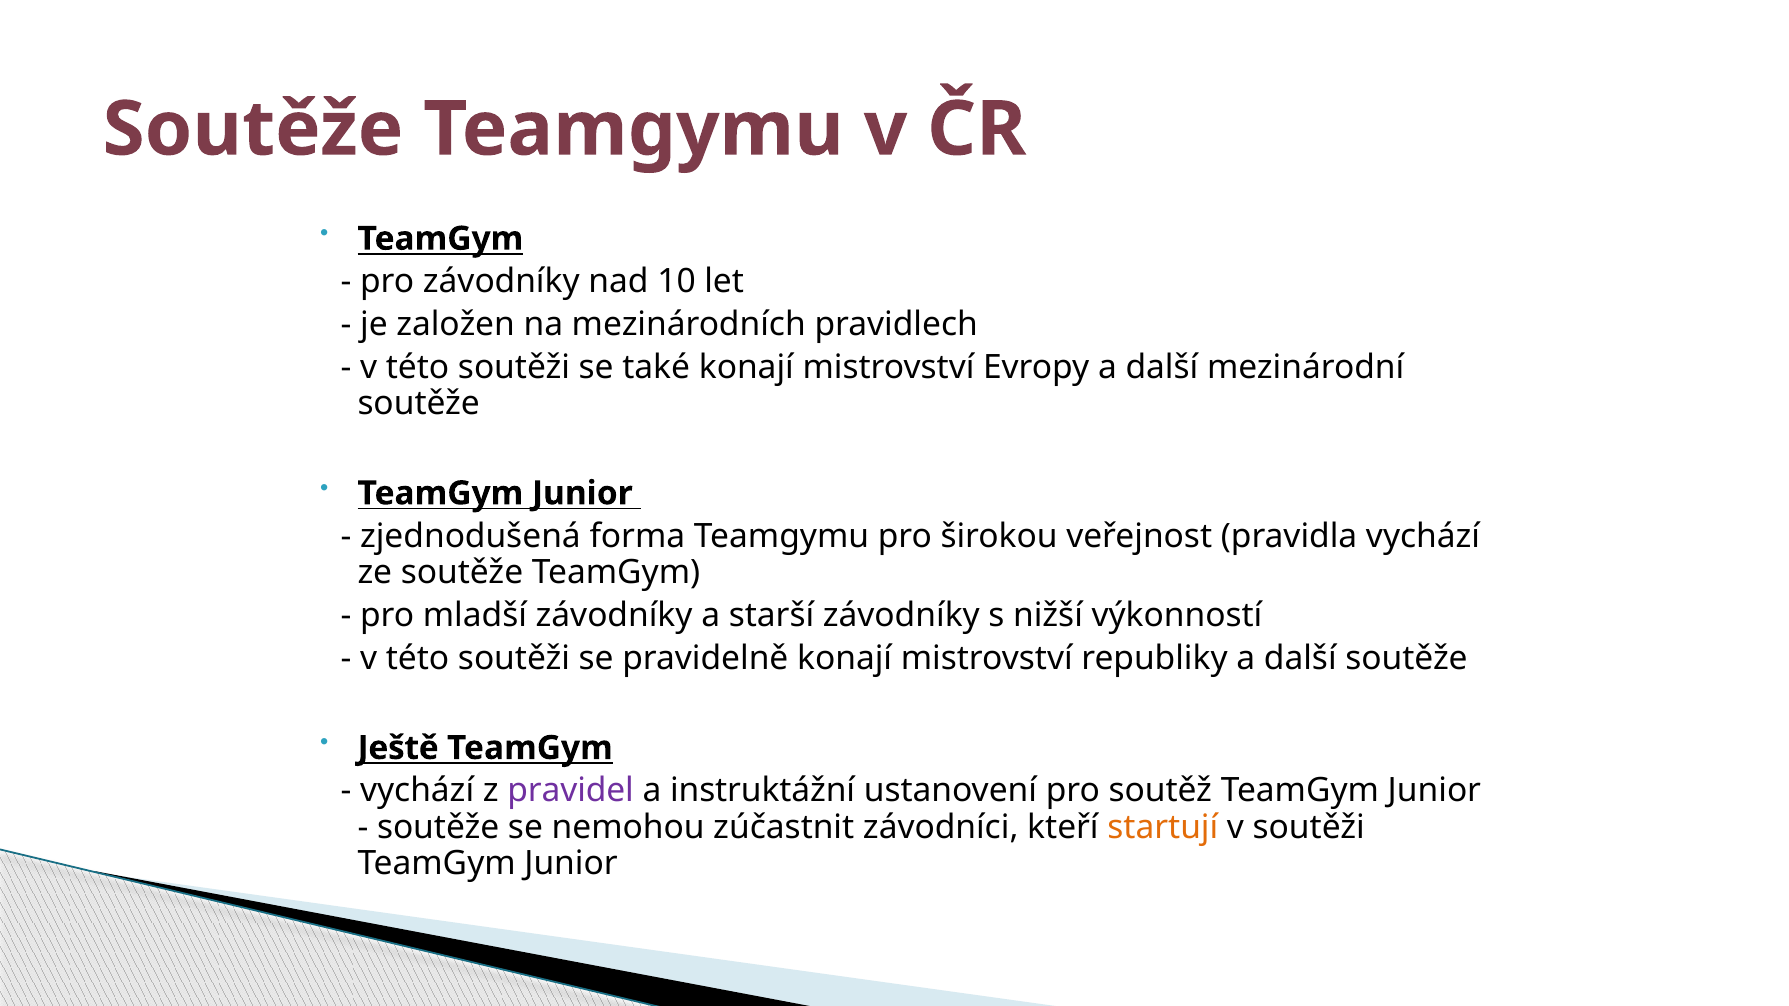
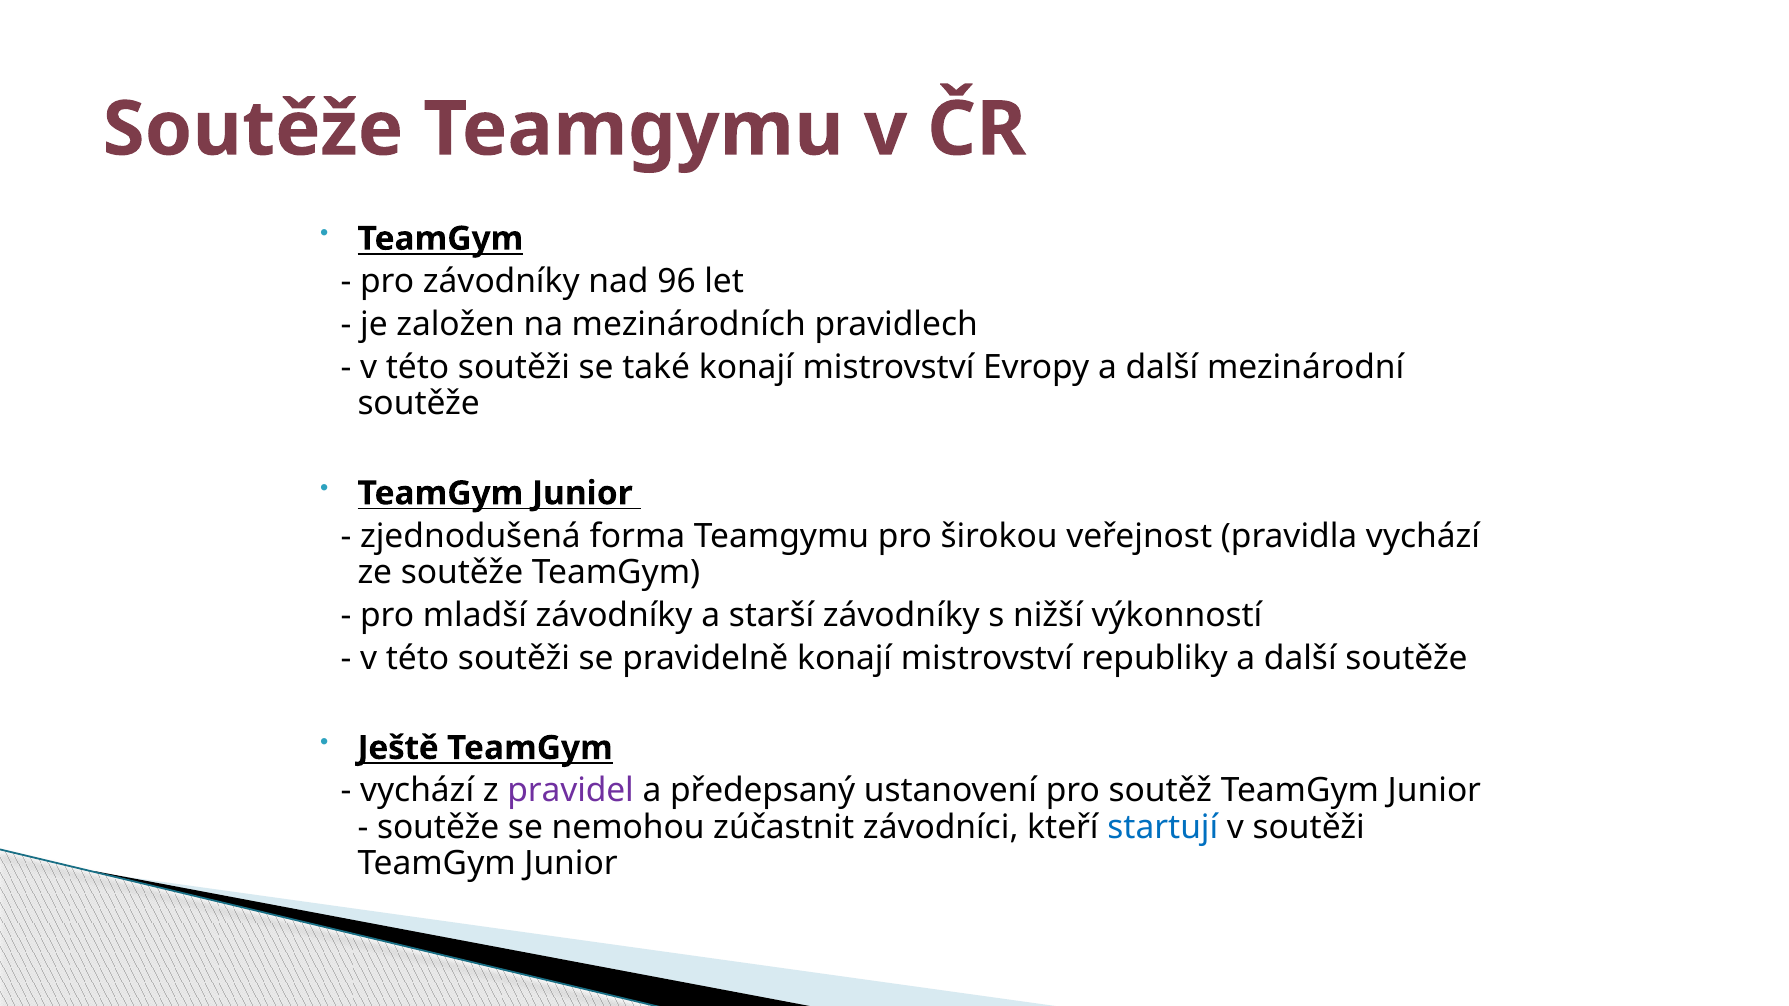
10: 10 -> 96 (677, 282)
instruktážní: instruktážní -> předepsaný (763, 791)
startují colour: orange -> blue (1163, 827)
